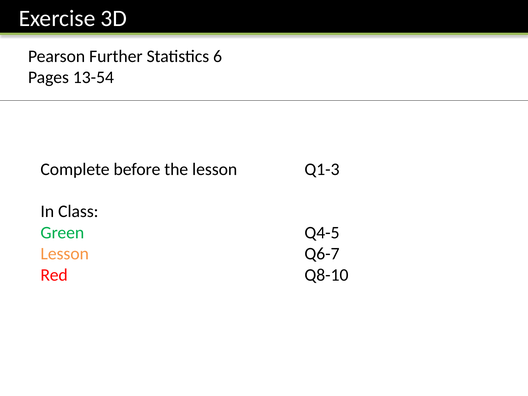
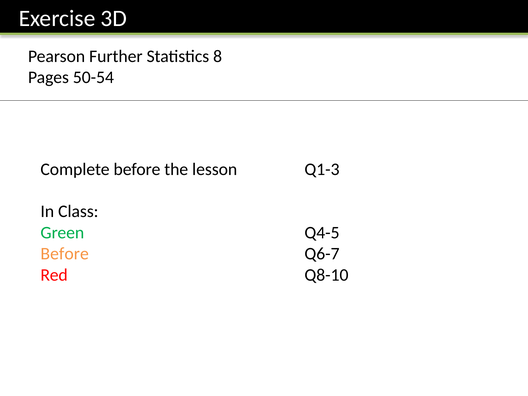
6: 6 -> 8 (218, 56)
13-54: 13-54 -> 50-54 (93, 77)
Lesson: Lesson -> Before (65, 254)
